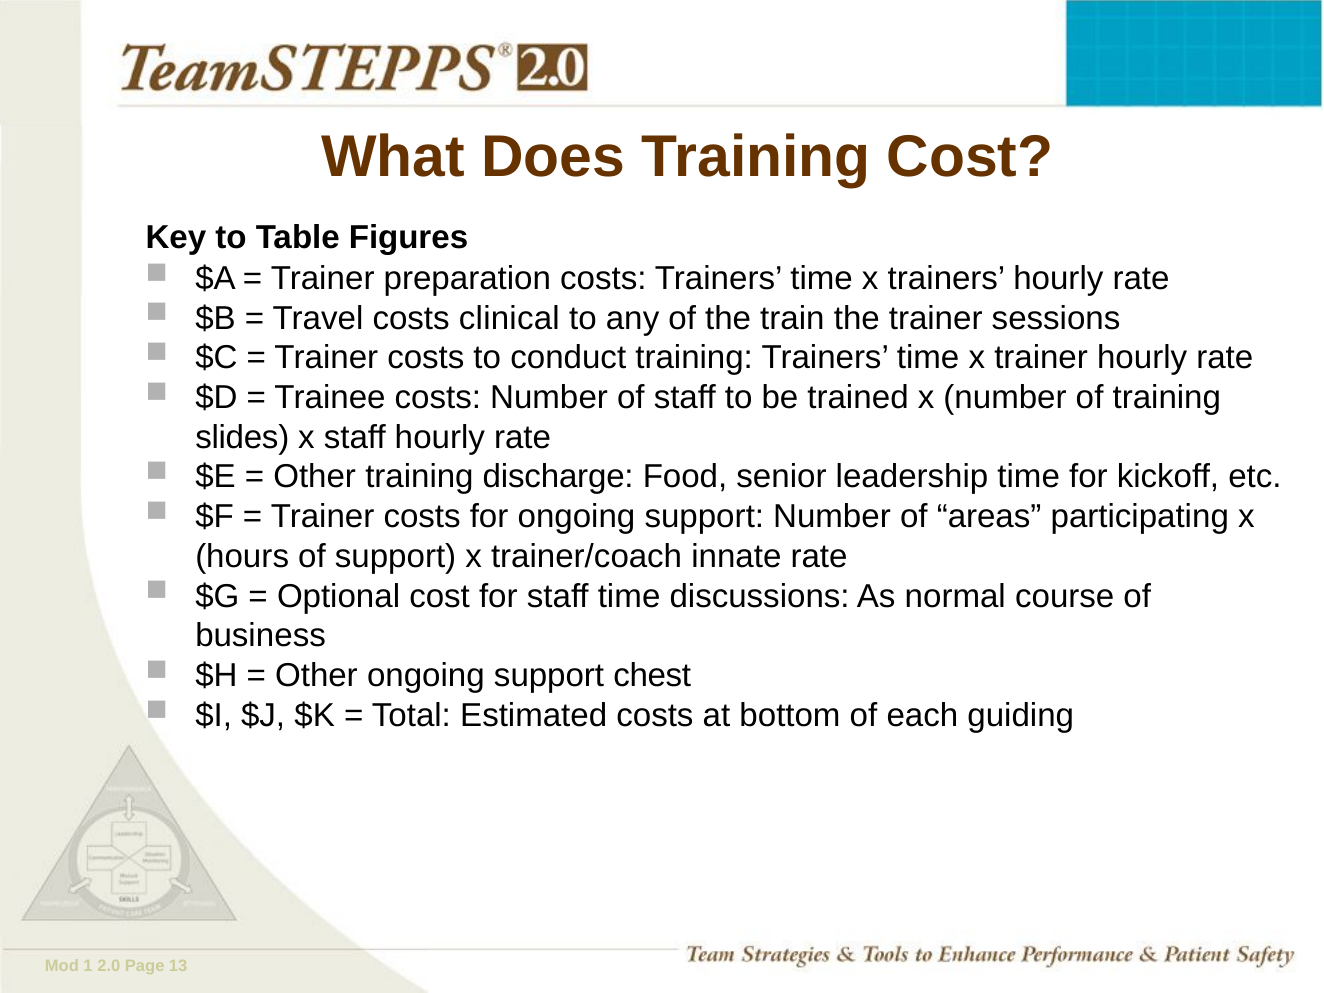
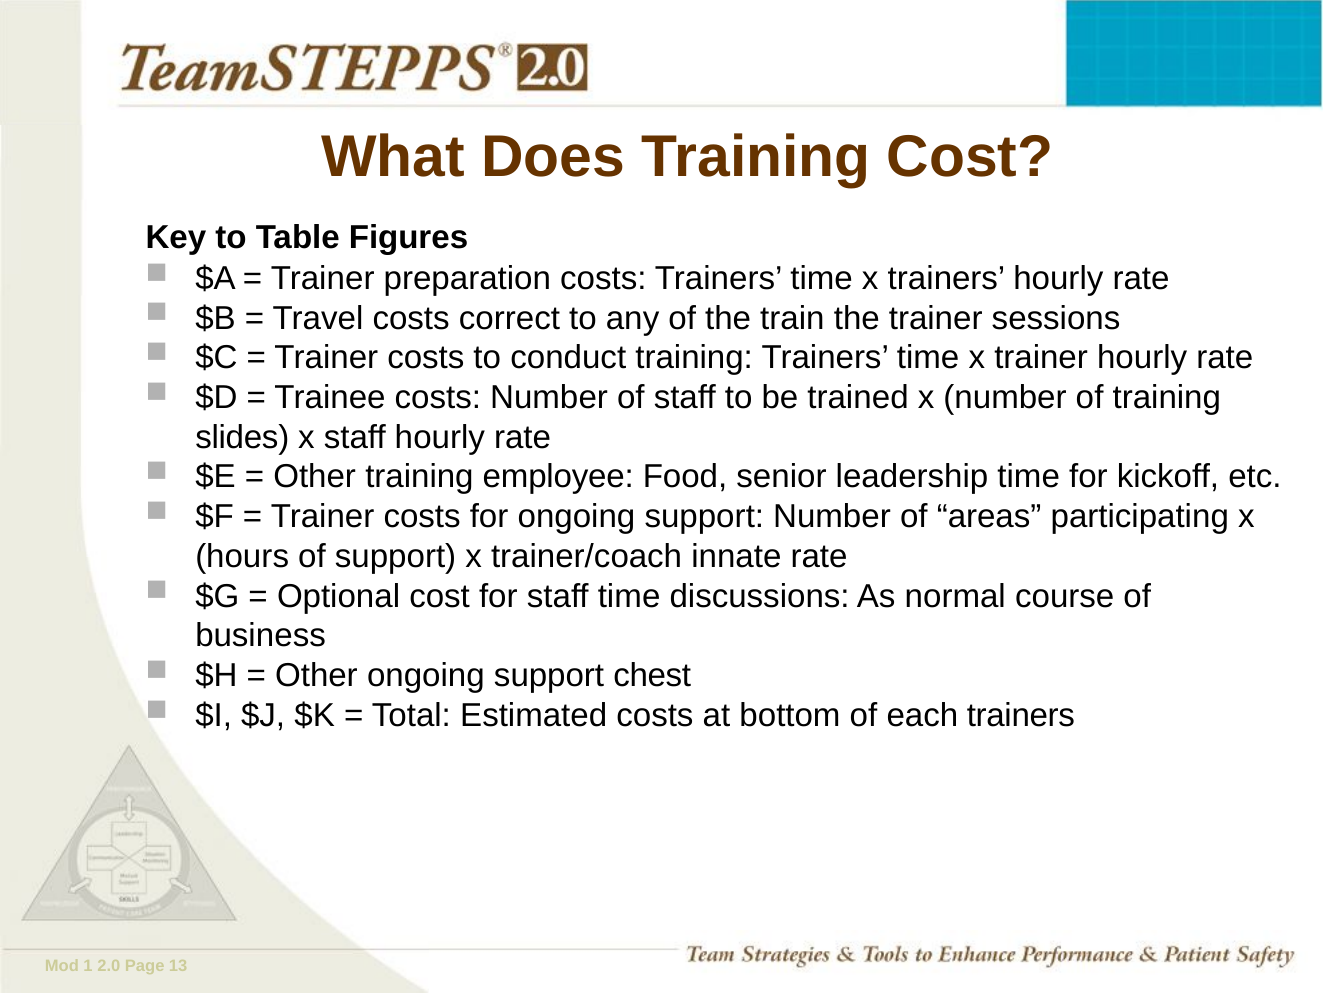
clinical: clinical -> correct (509, 318)
discharge: discharge -> employee (558, 477)
each guiding: guiding -> trainers (1021, 715)
